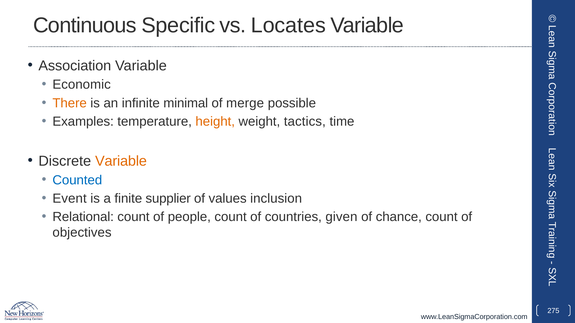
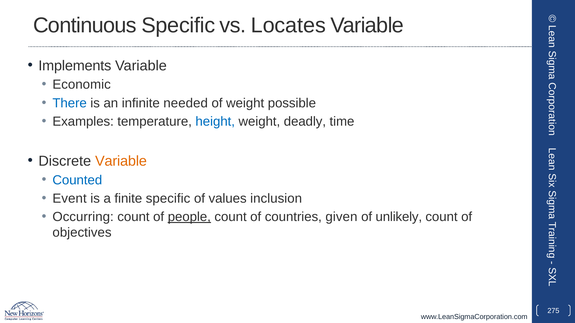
Association: Association -> Implements (75, 66)
There colour: orange -> blue (70, 103)
minimal: minimal -> needed (186, 103)
of merge: merge -> weight (245, 103)
height colour: orange -> blue (215, 122)
tactics: tactics -> deadly (305, 122)
finite supplier: supplier -> specific (168, 199)
Relational: Relational -> Occurring (83, 217)
people underline: none -> present (189, 217)
chance: chance -> unlikely (399, 217)
